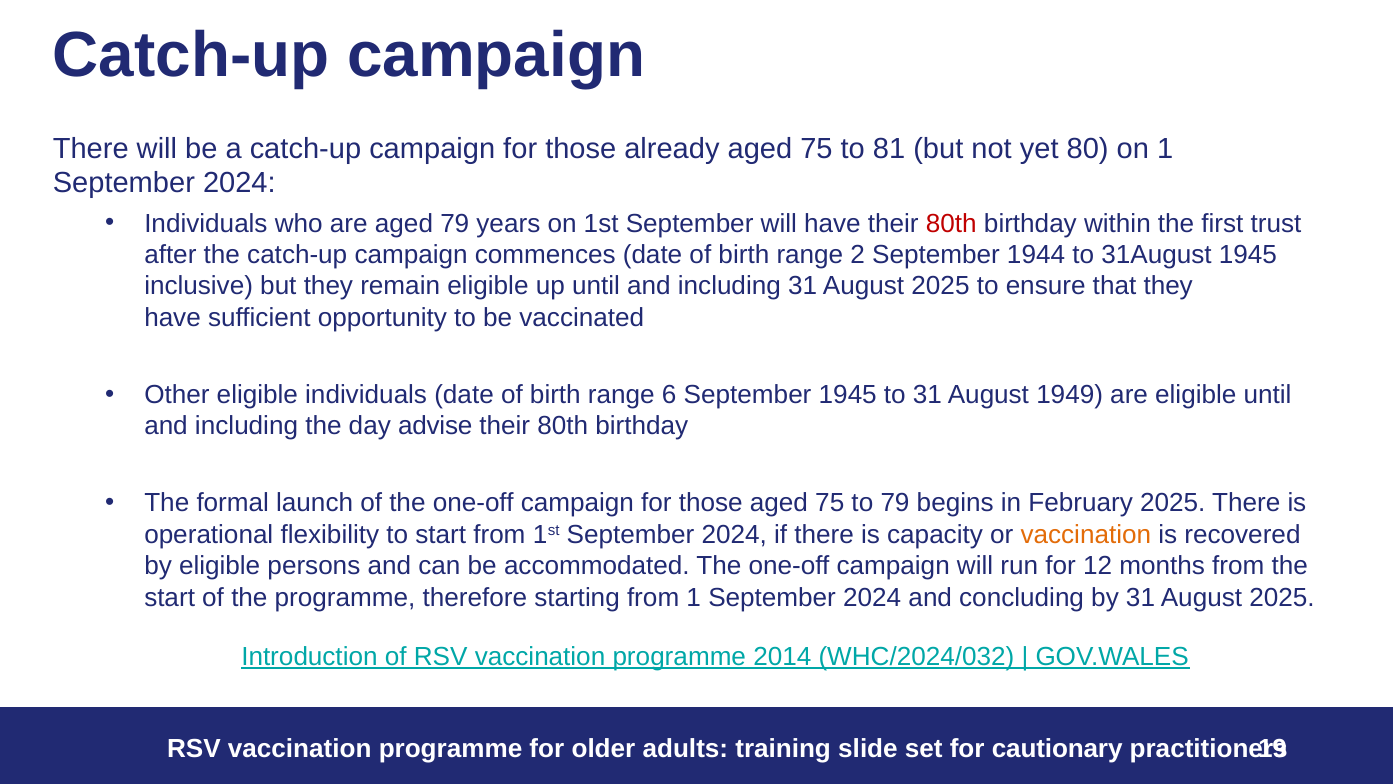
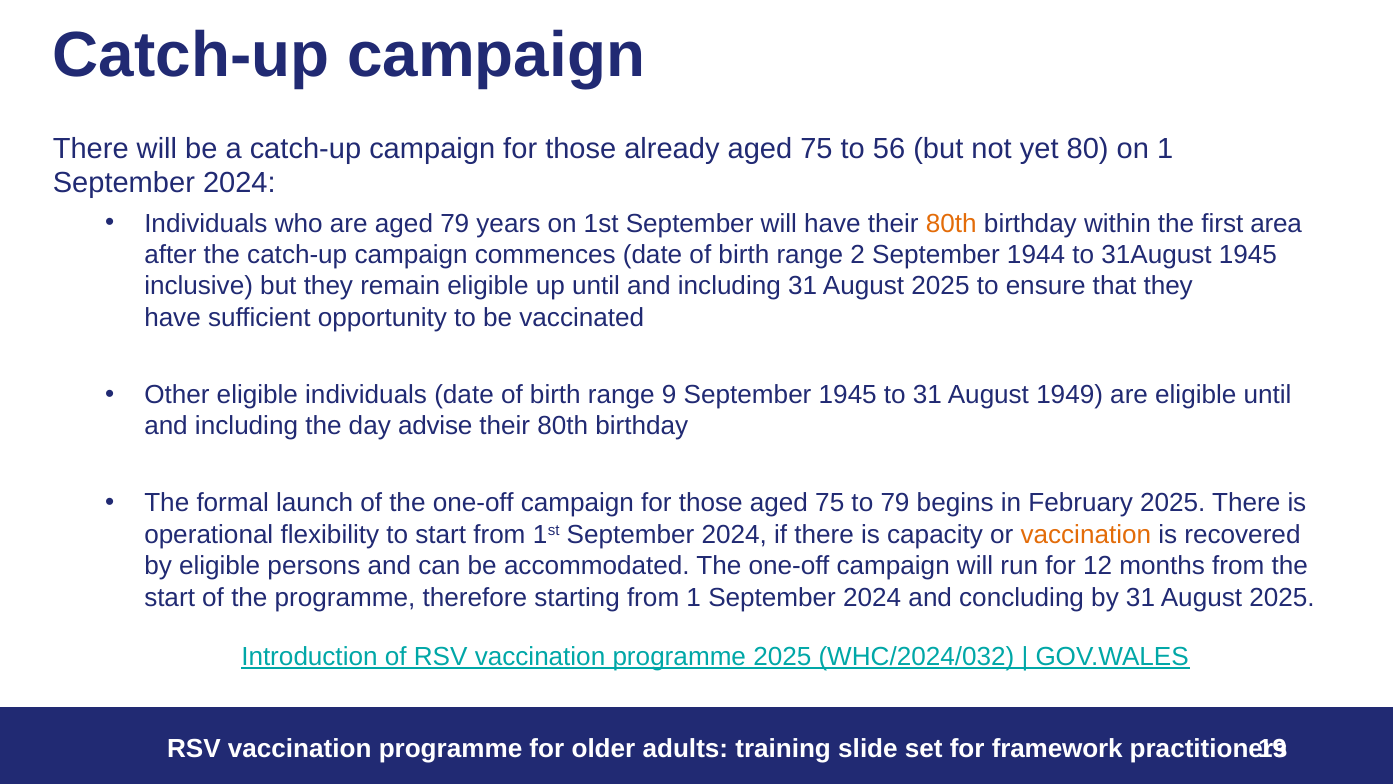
81: 81 -> 56 (889, 148)
80th colour: red -> orange (951, 223)
trust: trust -> area (1276, 223)
6: 6 -> 9 (669, 395)
programme 2014: 2014 -> 2025 (782, 656)
cautionary: cautionary -> framework (1057, 749)
